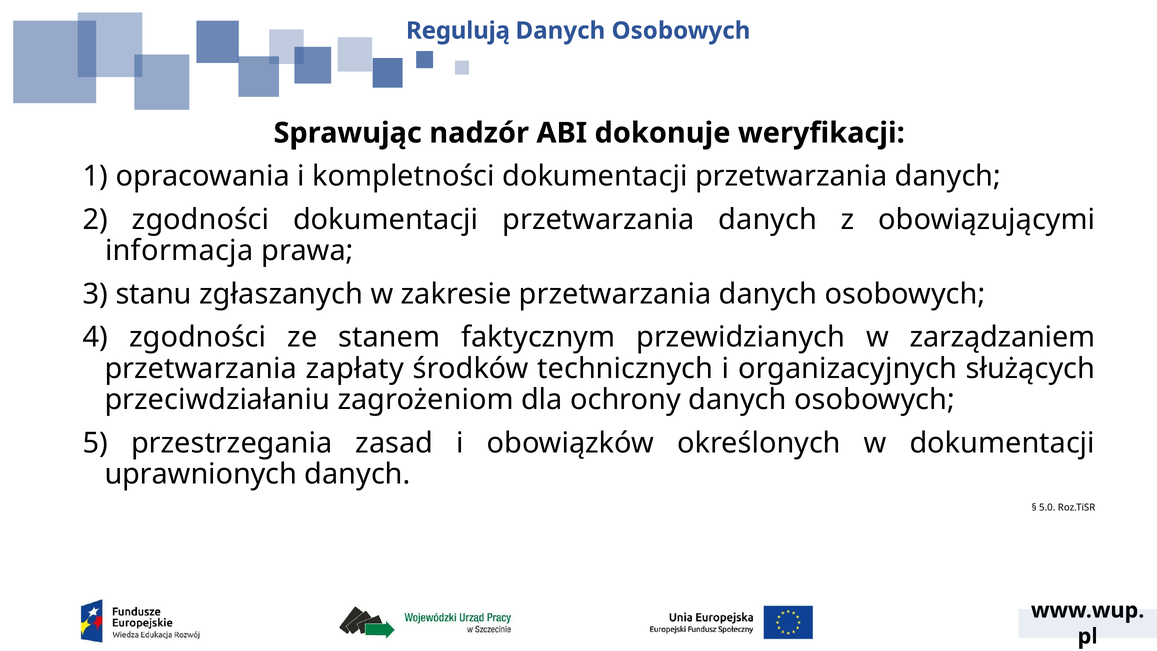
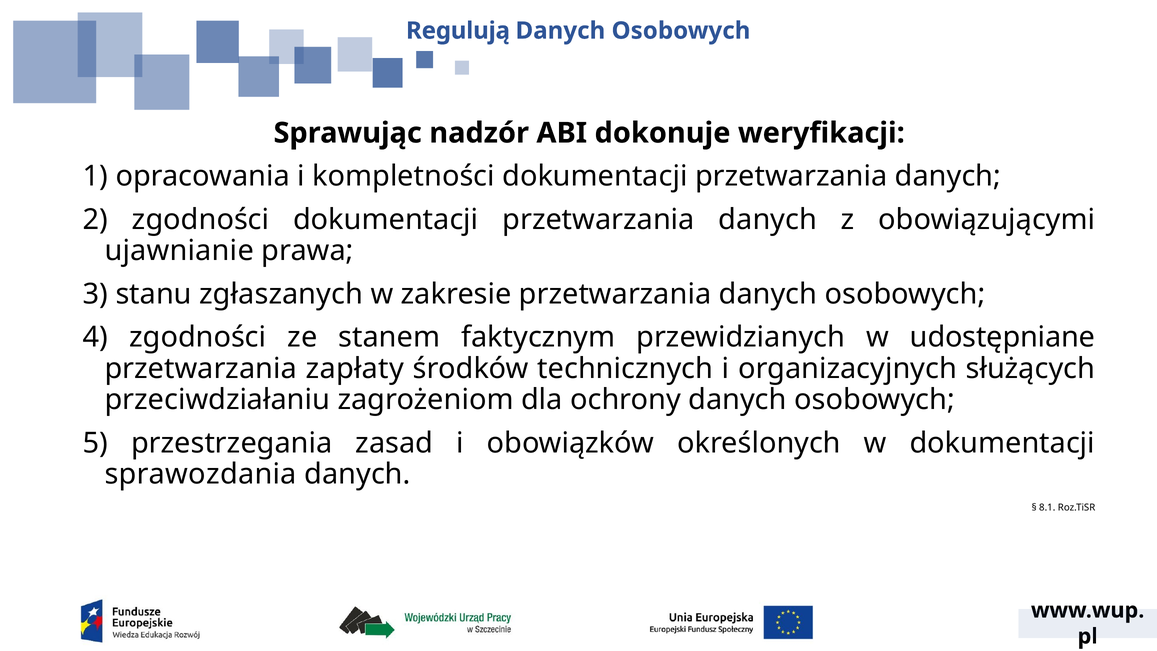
informacja: informacja -> ujawnianie (179, 251)
zarządzaniem: zarządzaniem -> udostępniane (1003, 337)
uprawnionych: uprawnionych -> sprawozdania (201, 474)
5.0: 5.0 -> 8.1 (1047, 507)
